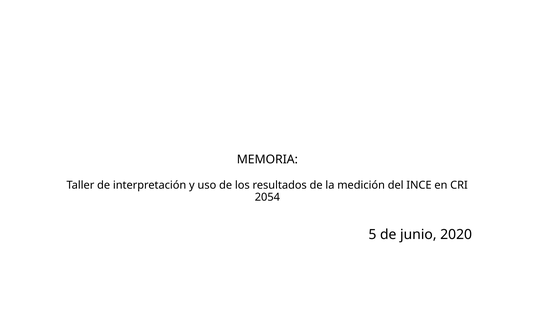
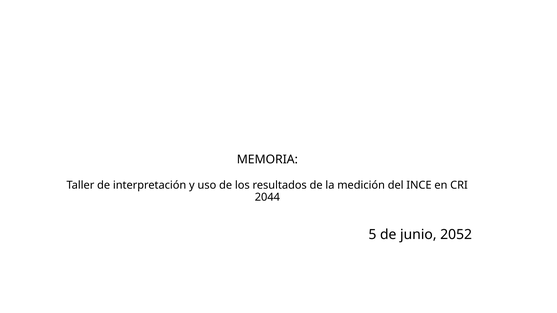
2054: 2054 -> 2044 (267, 197)
2020: 2020 -> 2052 (456, 235)
